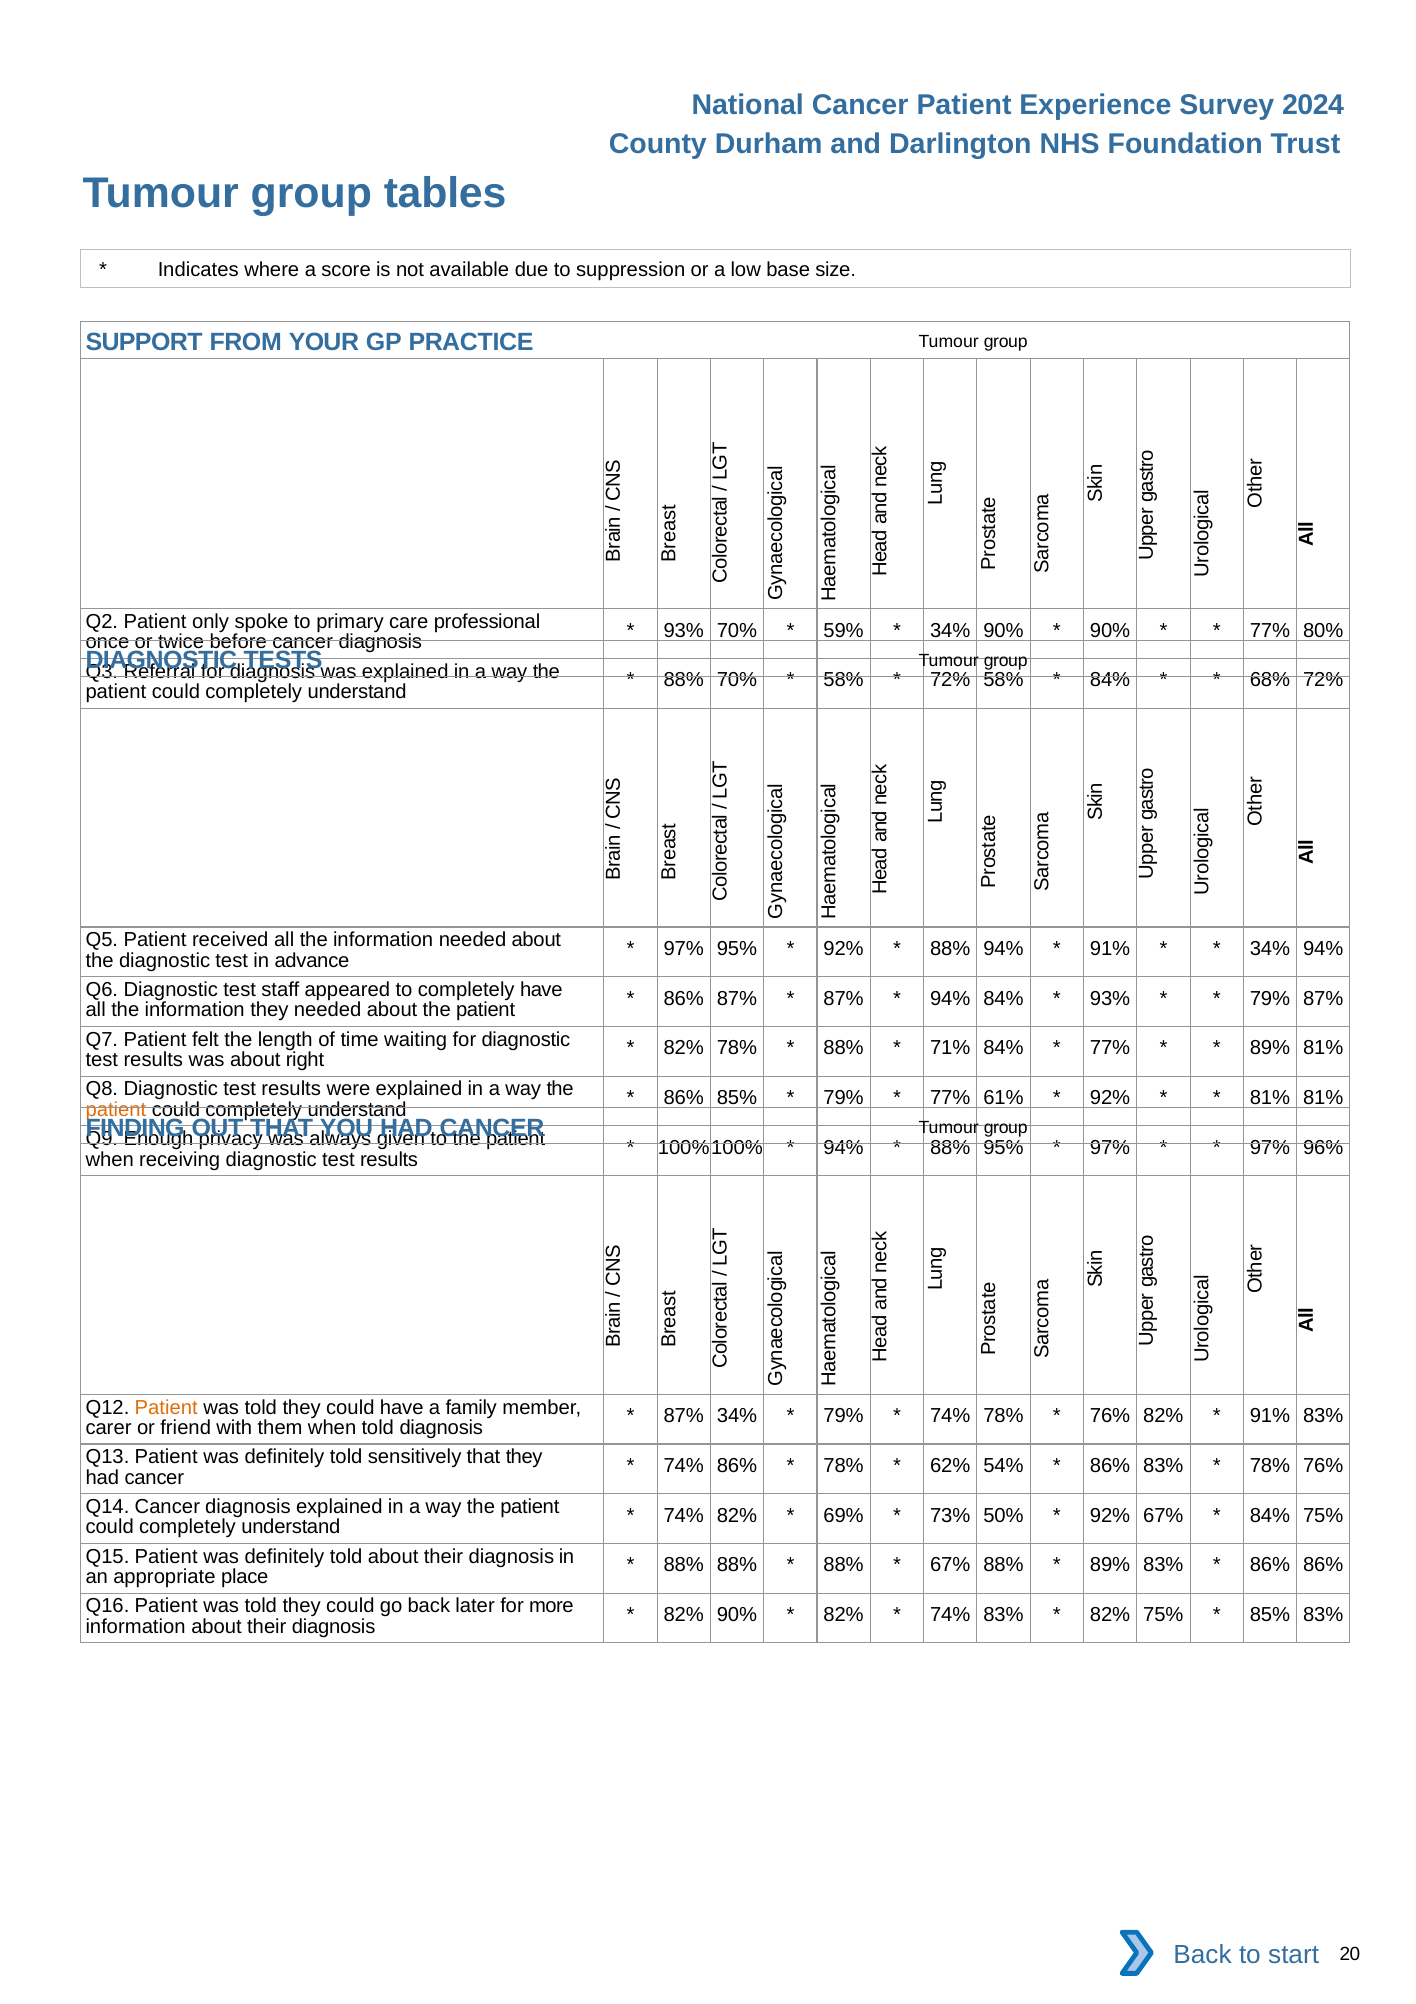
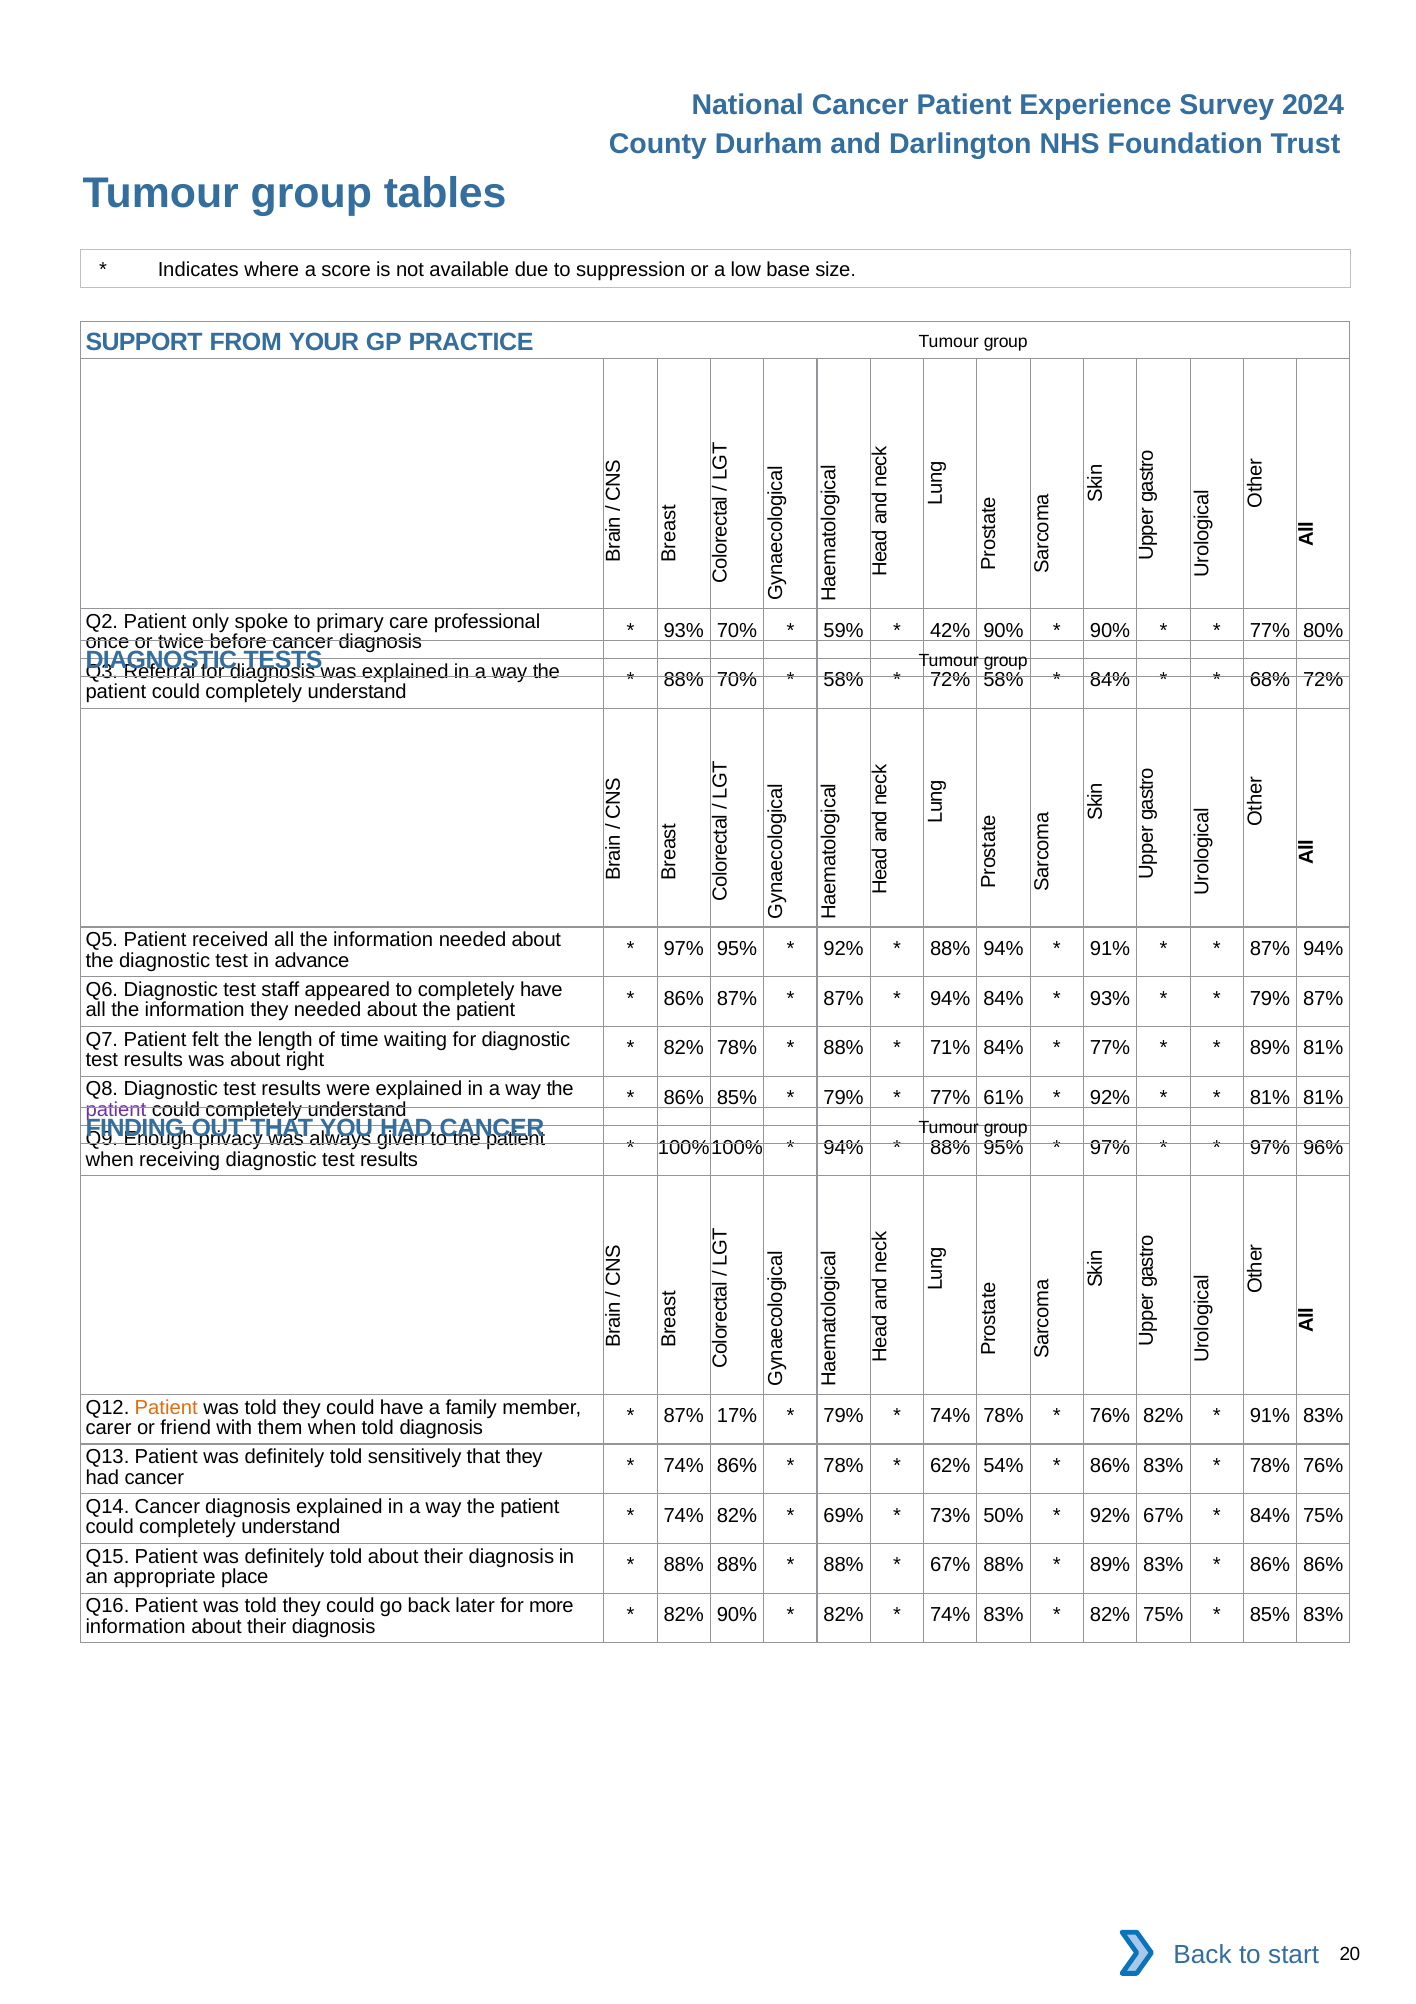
34%: 34% -> 42% (950, 630)
34%: 34% -> 87% (1270, 949)
patient colour: orange -> purple (116, 1110)
87% 34%: 34% -> 17% (737, 1416)
